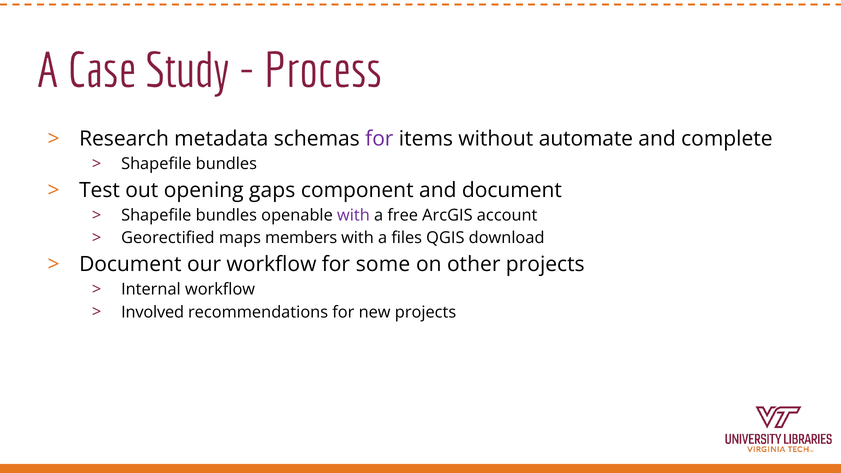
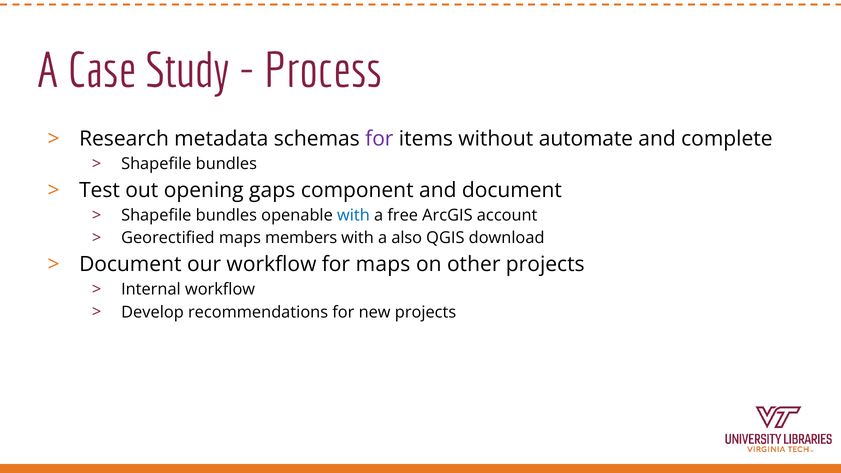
with colour: purple -> blue (353, 216)
files: files -> also (407, 238)
for some: some -> maps (383, 265)
Involved: Involved -> Develop (152, 312)
